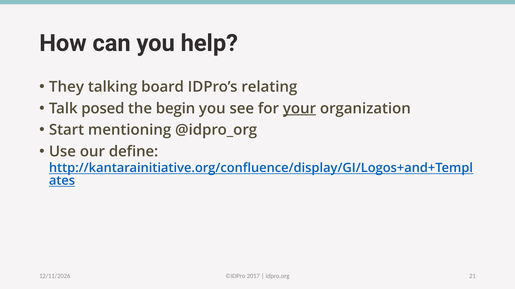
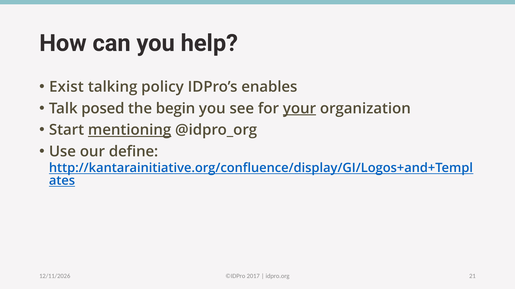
They: They -> Exist (66, 87)
board: board -> policy (163, 87)
relating: relating -> enables (269, 87)
mentioning underline: none -> present (130, 130)
